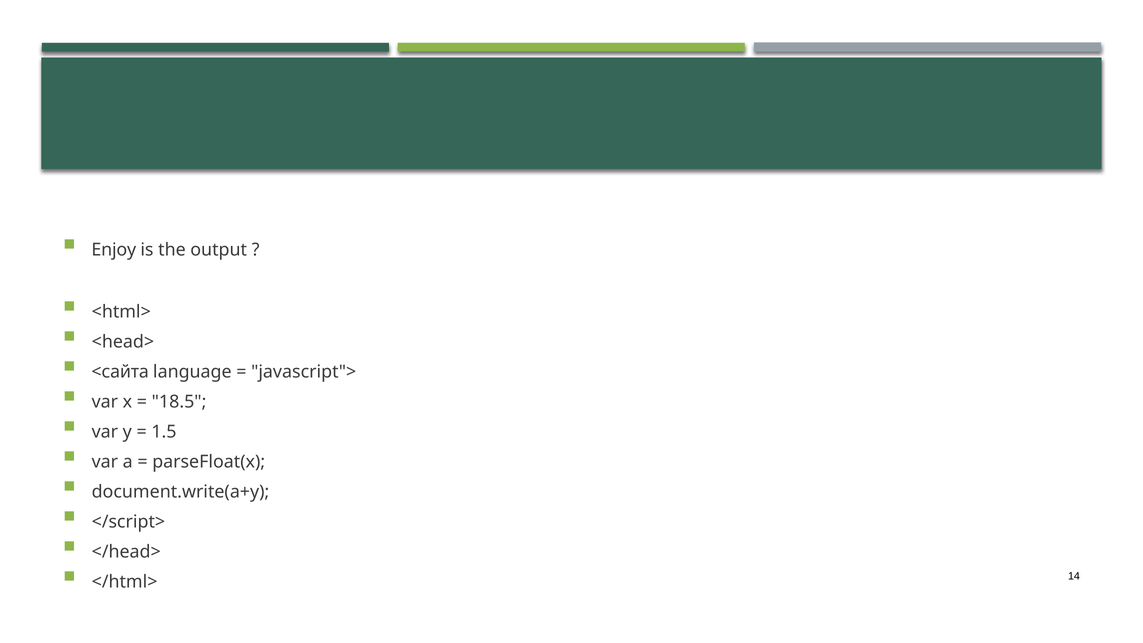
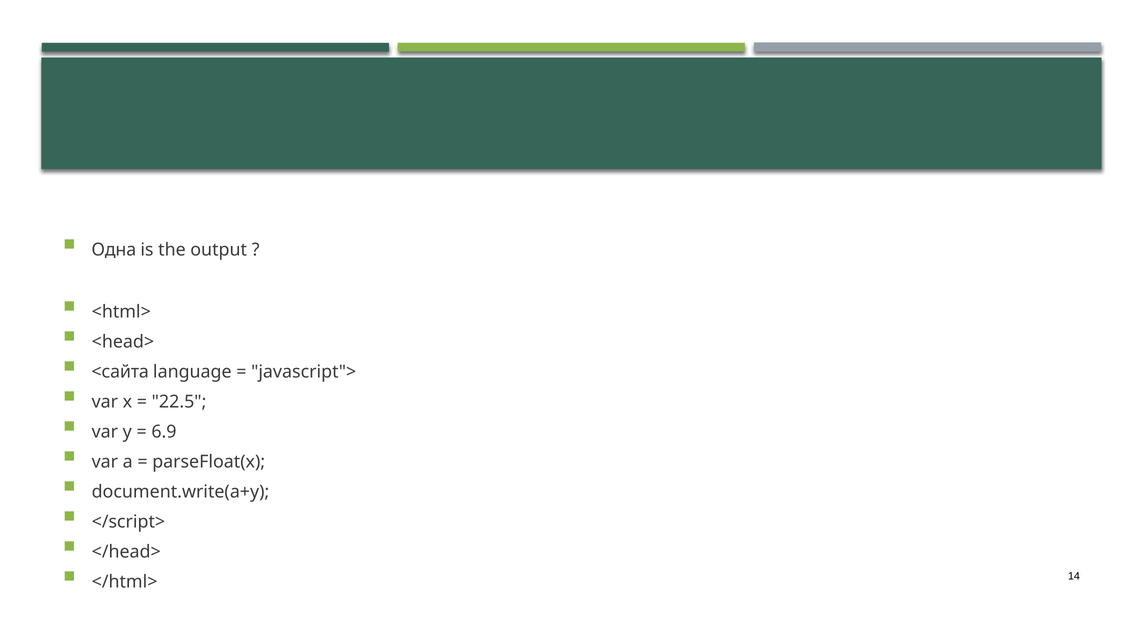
Enjoy: Enjoy -> Одна (114, 250)
18.5: 18.5 -> 22.5 (179, 402)
1.5: 1.5 -> 6.9 (164, 432)
